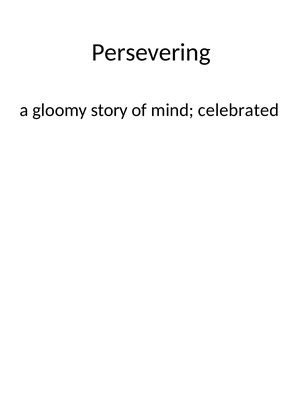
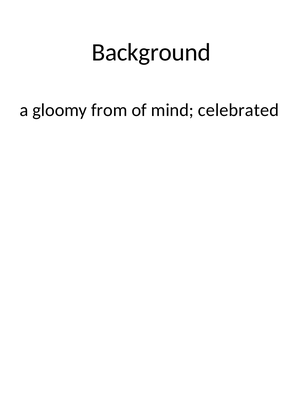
Persevering: Persevering -> Background (151, 52)
story: story -> from (109, 110)
